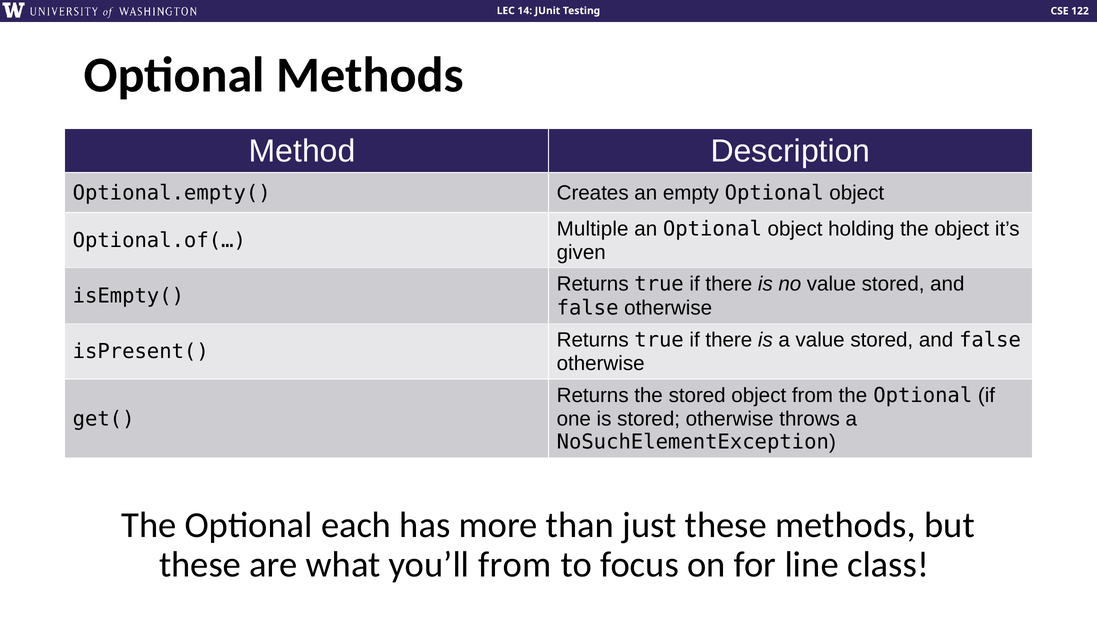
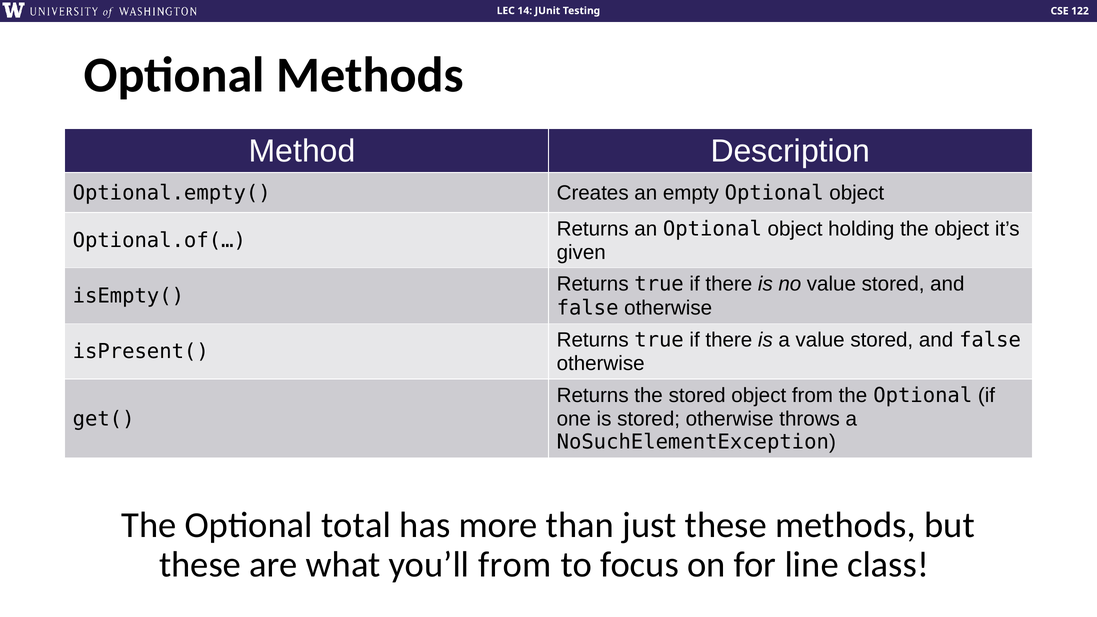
Multiple: Multiple -> Returns (593, 229)
each: each -> total (356, 525)
